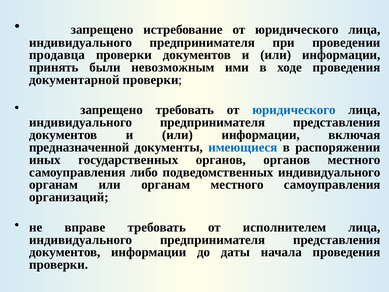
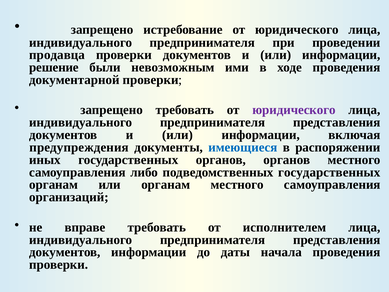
принять: принять -> решение (54, 67)
юридического colour: blue -> purple (294, 110)
предназначенной: предназначенной -> предупреждения (79, 147)
подведомственных индивидуального: индивидуального -> государственных (329, 172)
